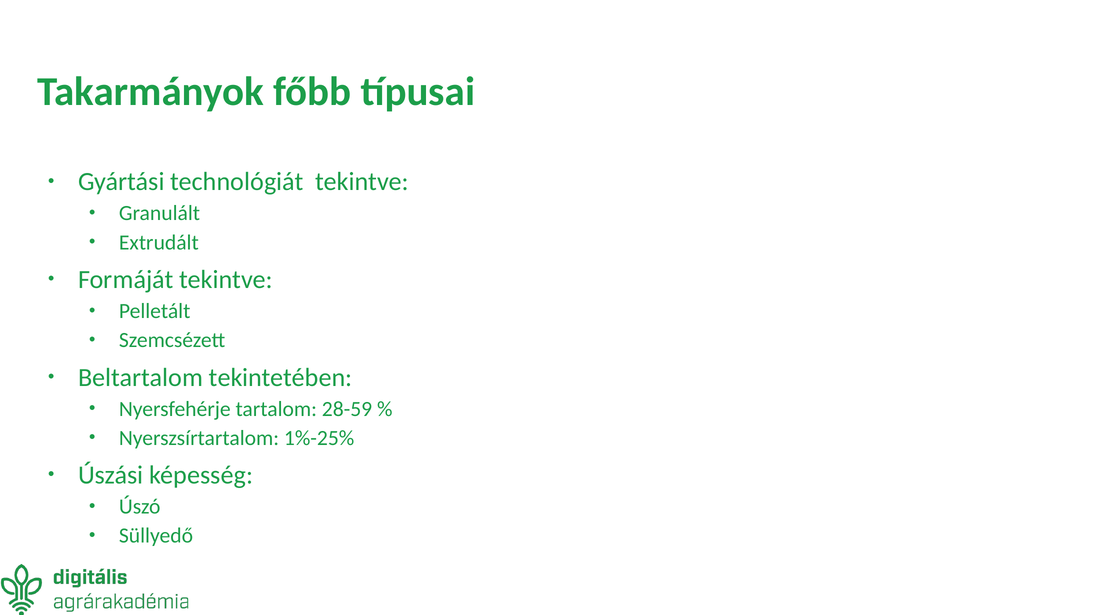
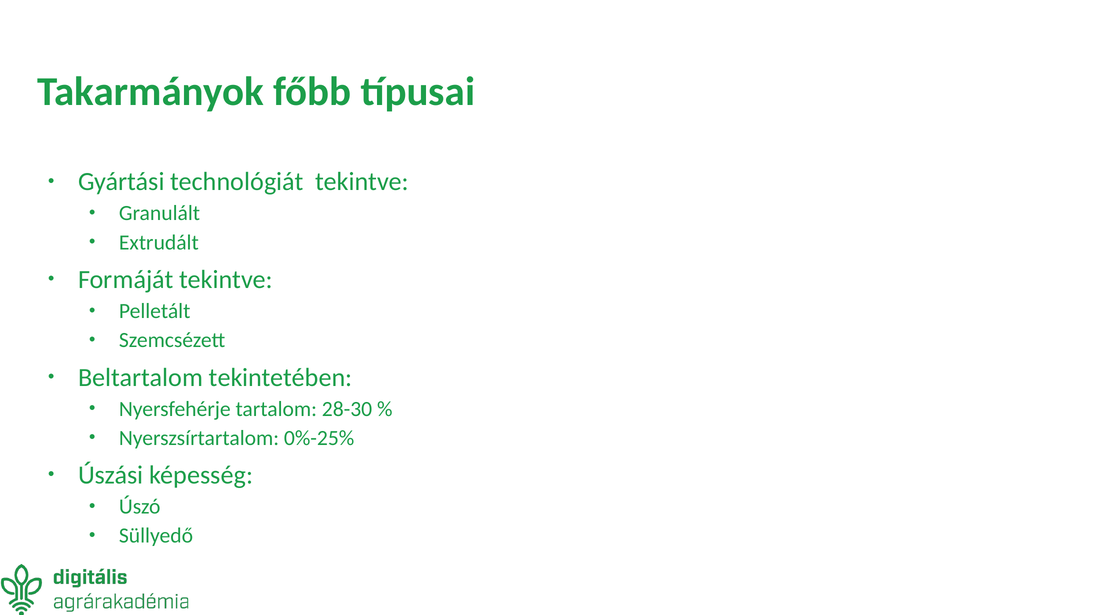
28-59: 28-59 -> 28-30 (347, 409)
1%-25%: 1%-25% -> 0%-25% (319, 438)
